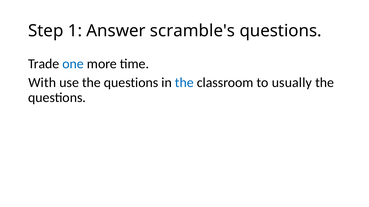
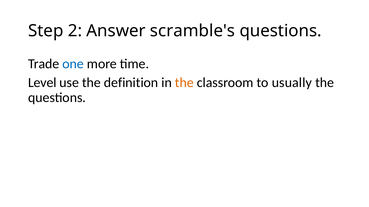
1: 1 -> 2 (75, 31)
With: With -> Level (42, 83)
use the questions: questions -> definition (131, 83)
the colour: blue -> orange (184, 83)
